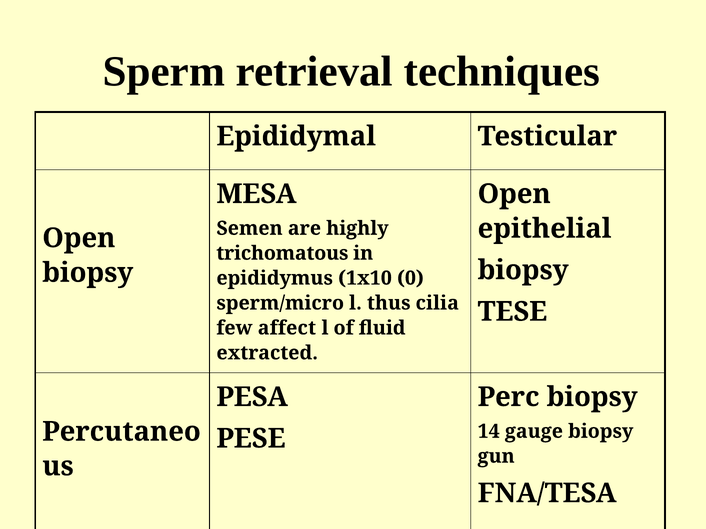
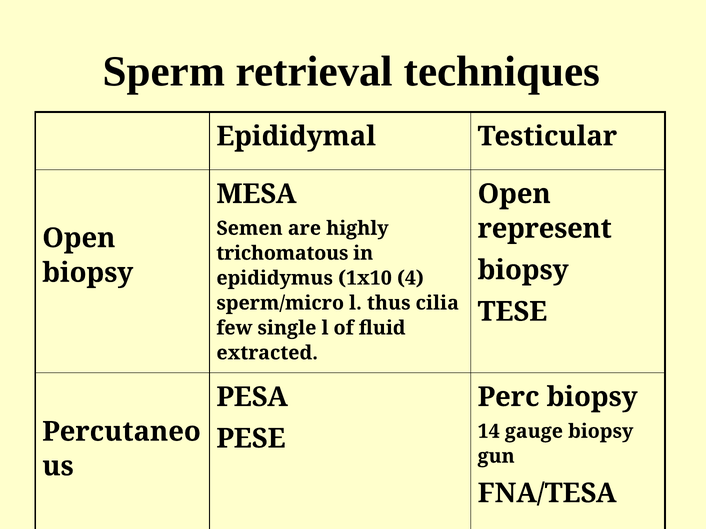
epithelial: epithelial -> represent (545, 229)
0: 0 -> 4 (410, 278)
affect: affect -> single (287, 328)
